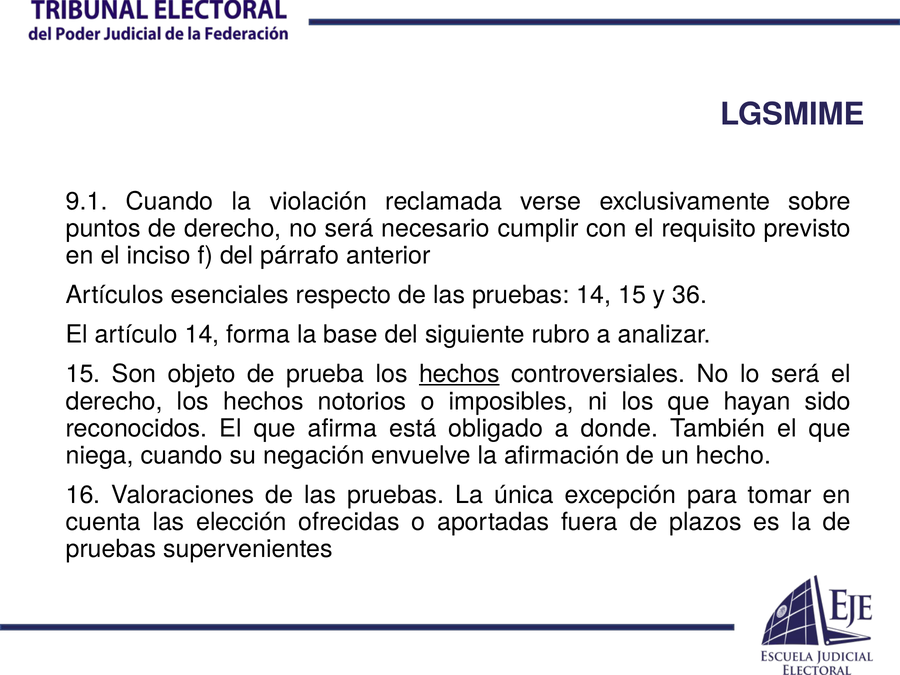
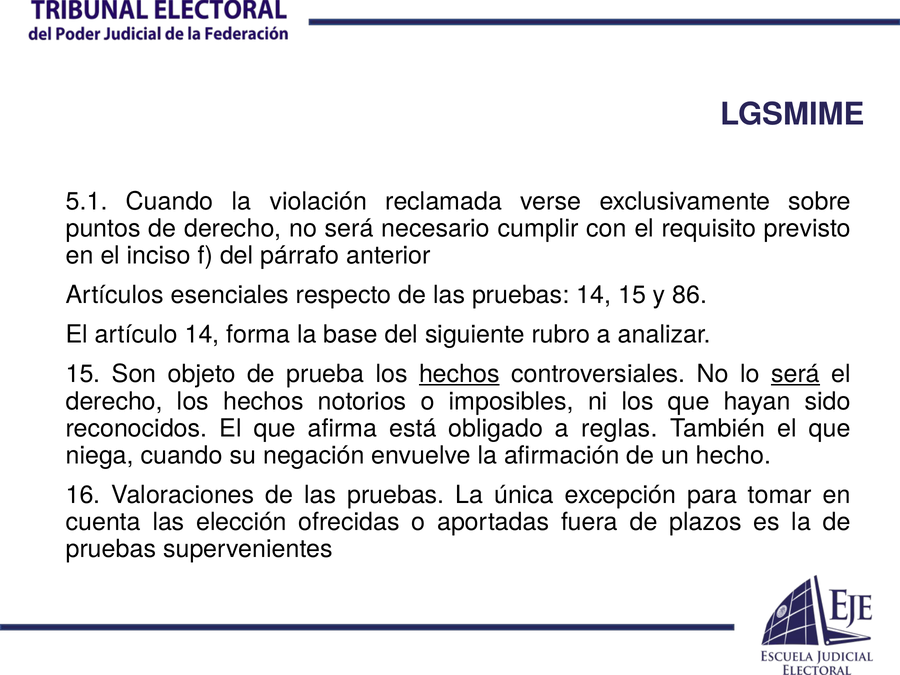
9.1: 9.1 -> 5.1 (87, 202)
36: 36 -> 86 (690, 295)
será underline: none -> present (796, 374)
donde: donde -> reglas (619, 428)
